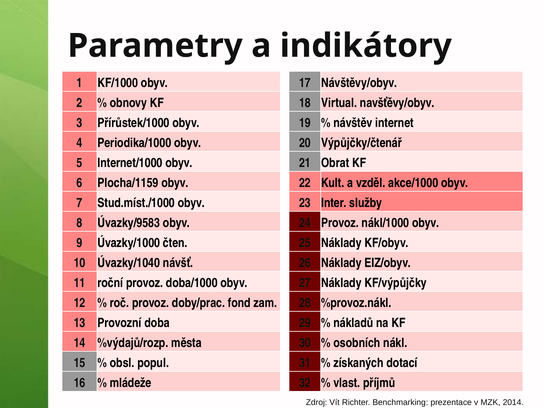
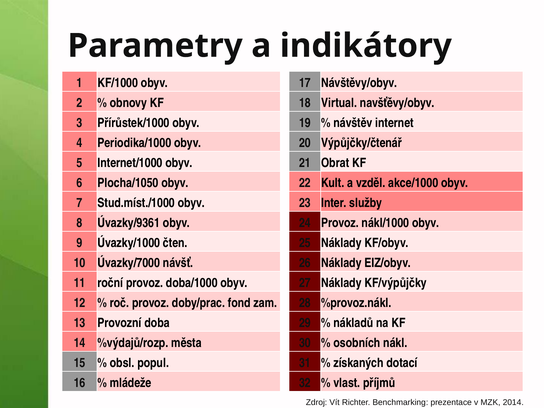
Plocha/1159: Plocha/1159 -> Plocha/1050 (128, 183)
Úvazky/9583: Úvazky/9583 -> Úvazky/9361 (129, 223)
Úvazky/1040: Úvazky/1040 -> Úvazky/7000 (129, 263)
